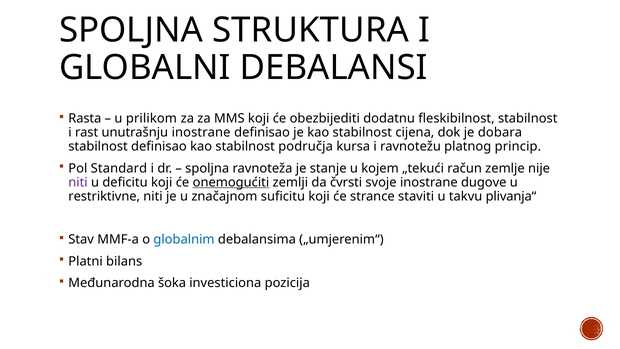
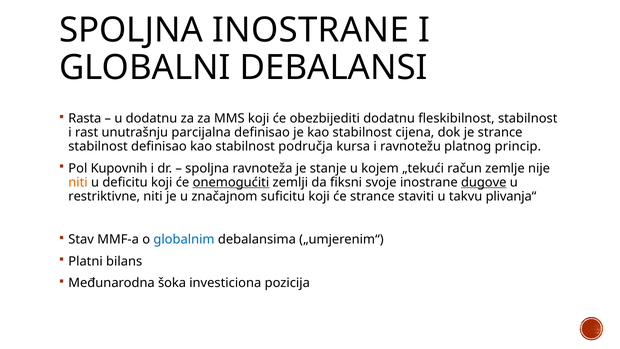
SPOLJNA STRUKTURA: STRUKTURA -> INOSTRANE (311, 30)
u prilikom: prilikom -> dodatnu (152, 119)
unutrašnju inostrane: inostrane -> parcijalna (201, 132)
je dobara: dobara -> strance (500, 132)
Standard: Standard -> Kupovnih (119, 168)
niti colour: purple -> orange (78, 182)
čvrsti: čvrsti -> fiksni (346, 182)
dugove underline: none -> present (484, 182)
